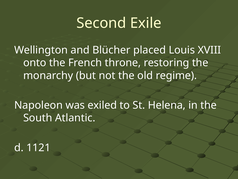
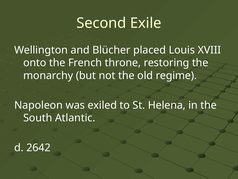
1121: 1121 -> 2642 (38, 147)
